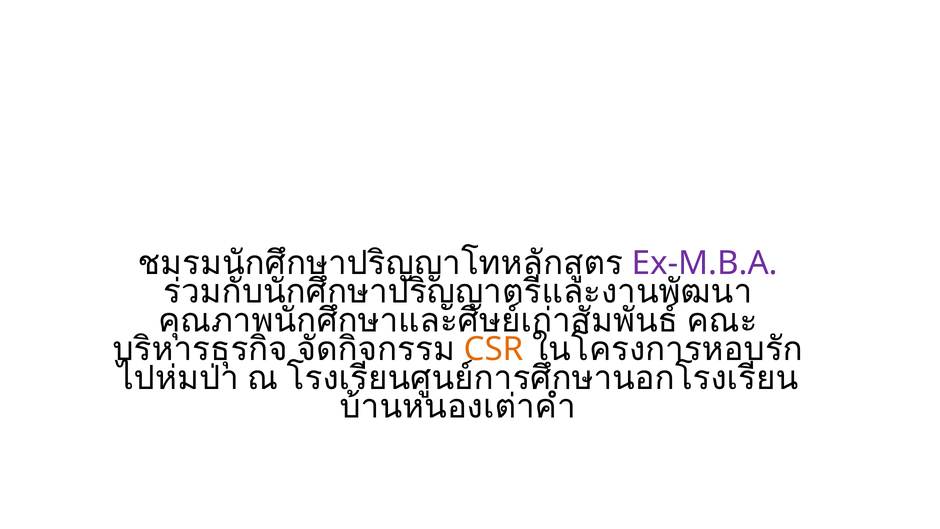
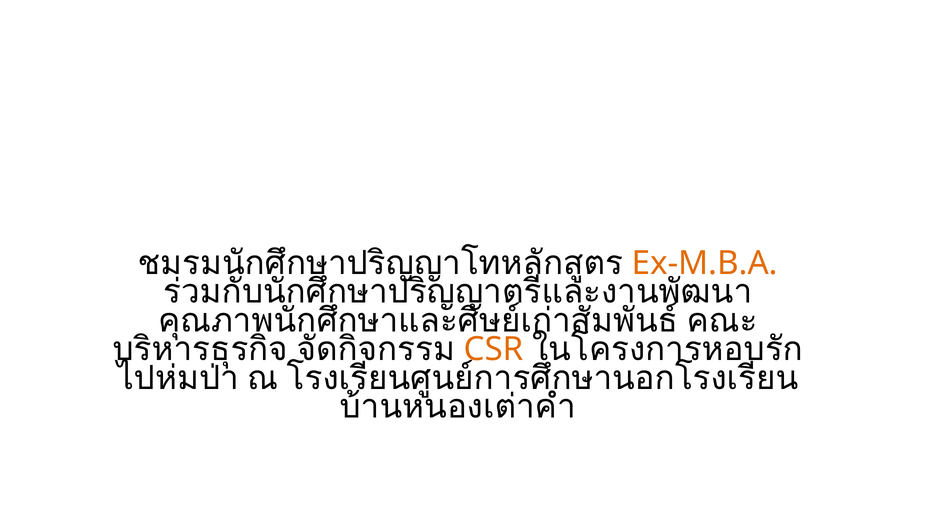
Ex-M.B.A colour: purple -> orange (705, 263)
